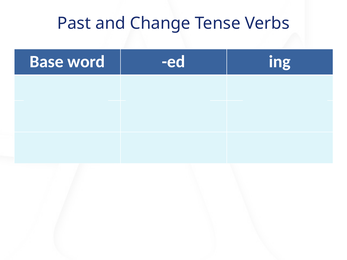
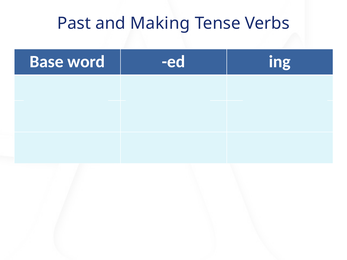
Change: Change -> Making (160, 23)
